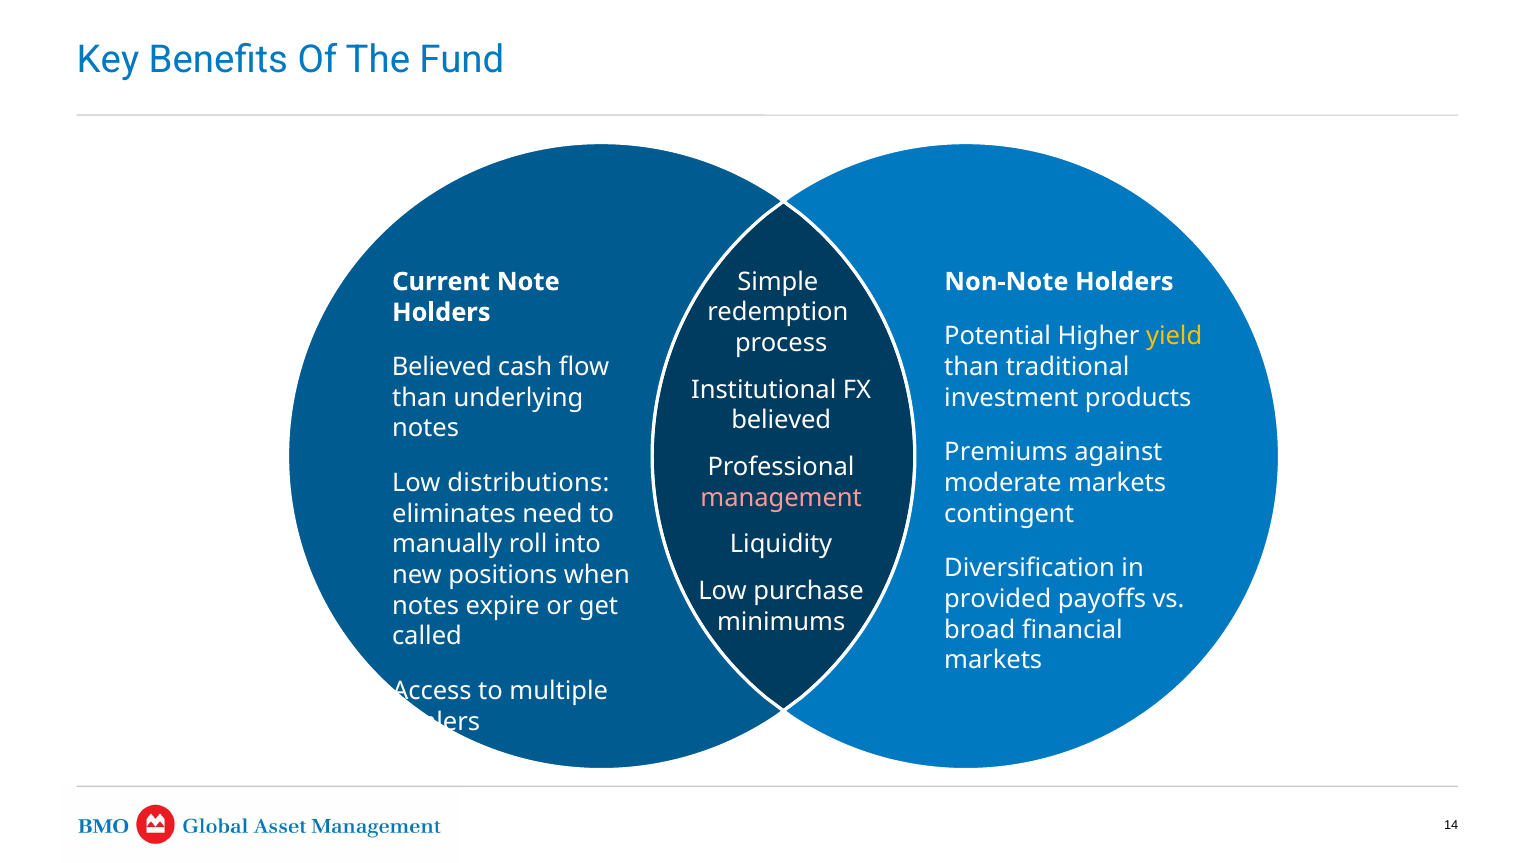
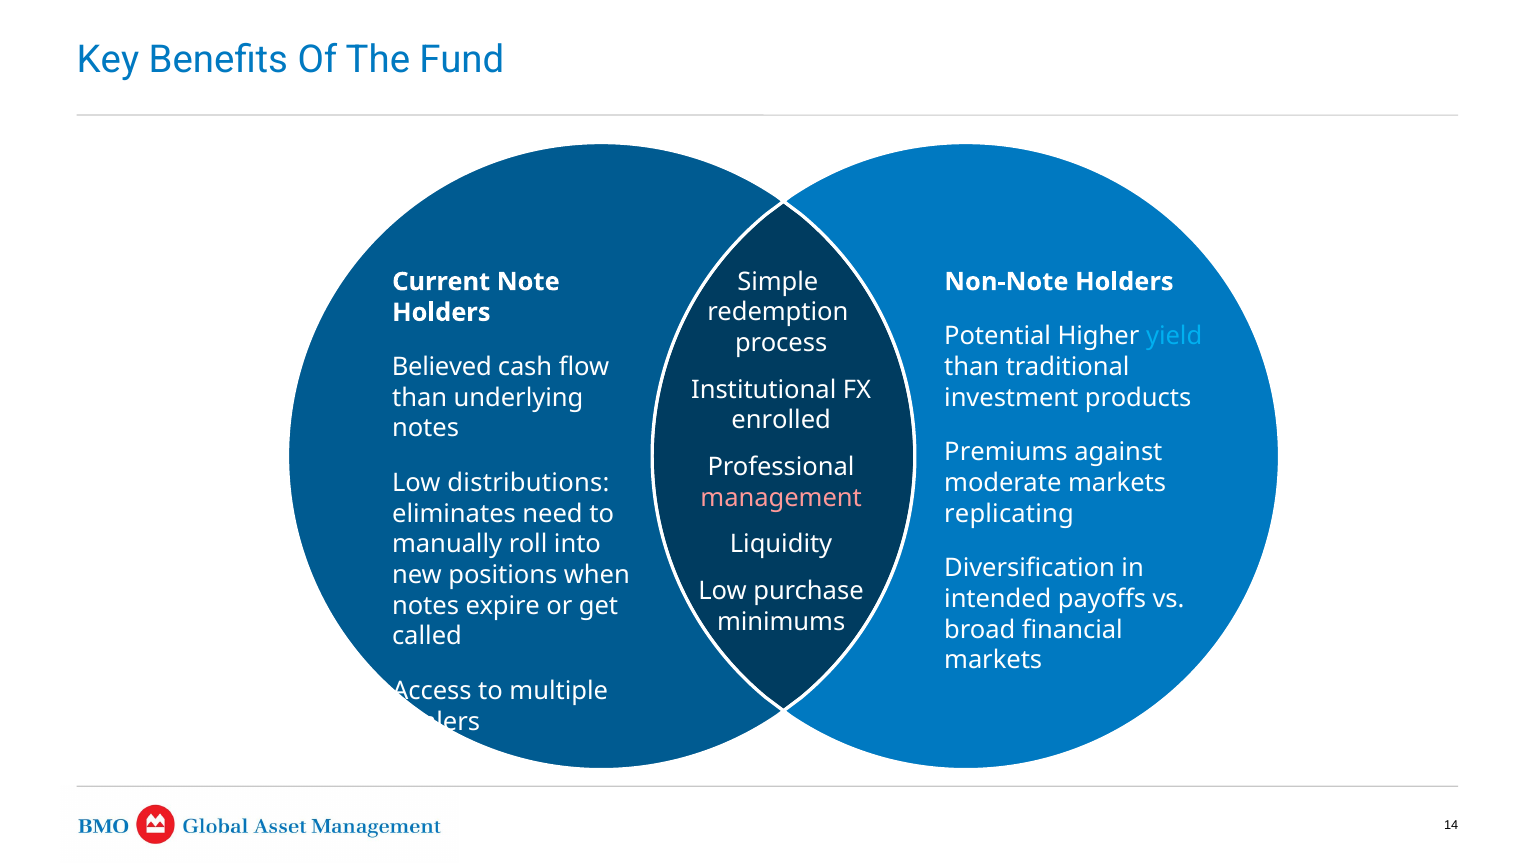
yield colour: yellow -> light blue (1174, 337)
believed: believed -> enrolled (781, 421)
contingent: contingent -> replicating (1009, 514)
provided: provided -> intended (998, 599)
